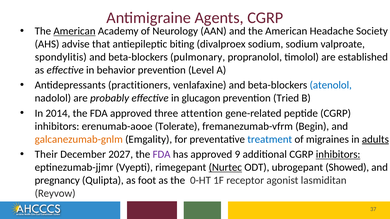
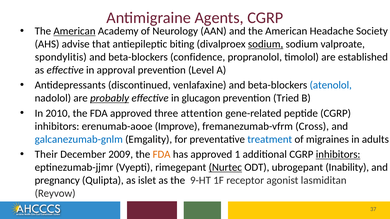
sodium underline: none -> present (266, 44)
pulmonary: pulmonary -> confidence (198, 57)
behavior: behavior -> approval (116, 70)
practitioners: practitioners -> discontinued (139, 85)
probably underline: none -> present (110, 98)
2014: 2014 -> 2010 (58, 113)
Tolerate: Tolerate -> Improve (177, 126)
Begin: Begin -> Cross (312, 126)
galcanezumab-gnlm colour: orange -> blue (79, 139)
adults underline: present -> none (375, 139)
2027: 2027 -> 2009 (121, 155)
FDA colour: purple -> orange (162, 155)
9: 9 -> 1 (237, 155)
Showed: Showed -> Inability (347, 168)
foot: foot -> islet (147, 181)
0-HT: 0-HT -> 9-HT (200, 181)
